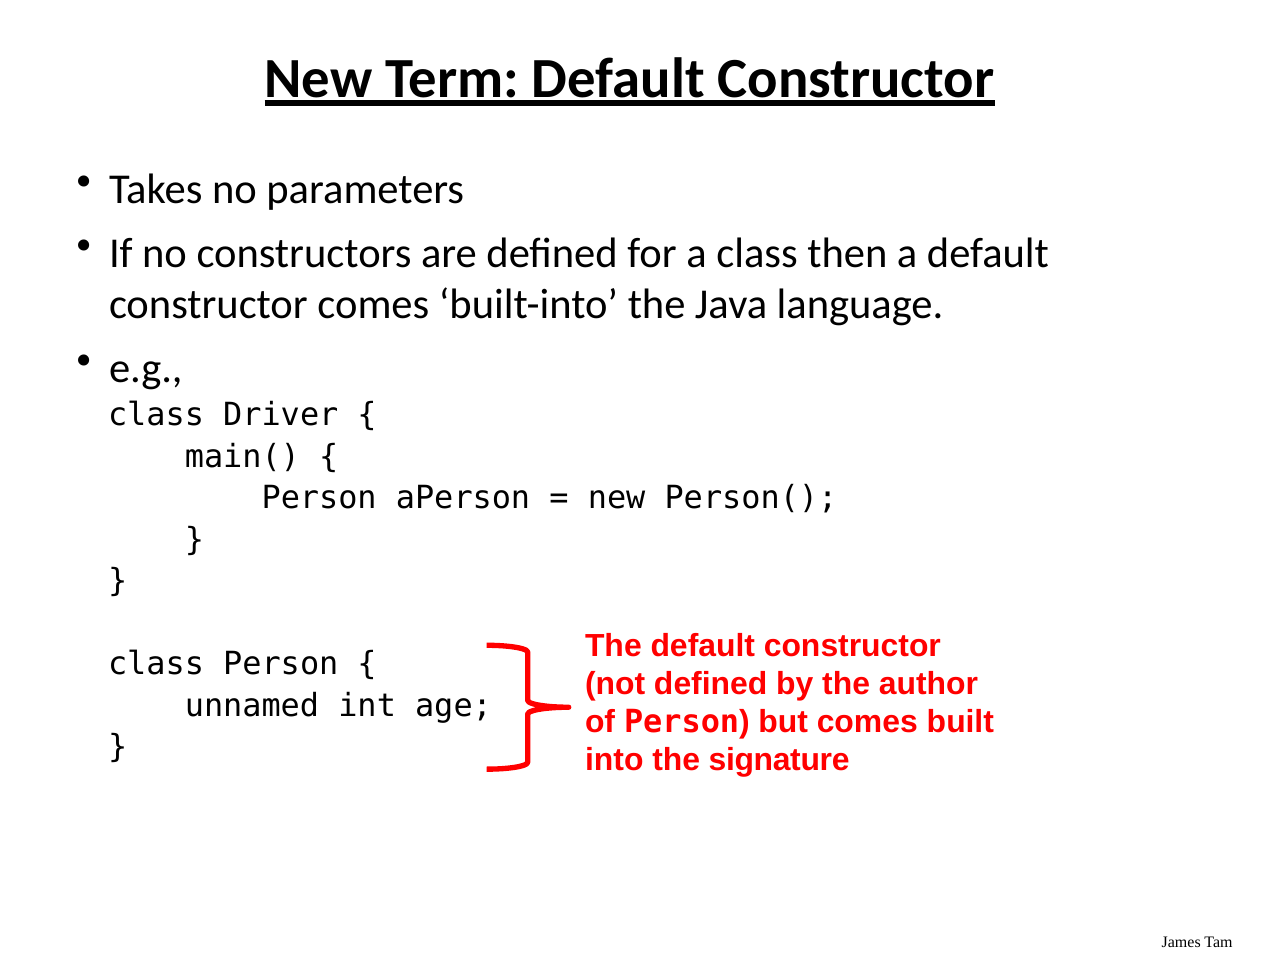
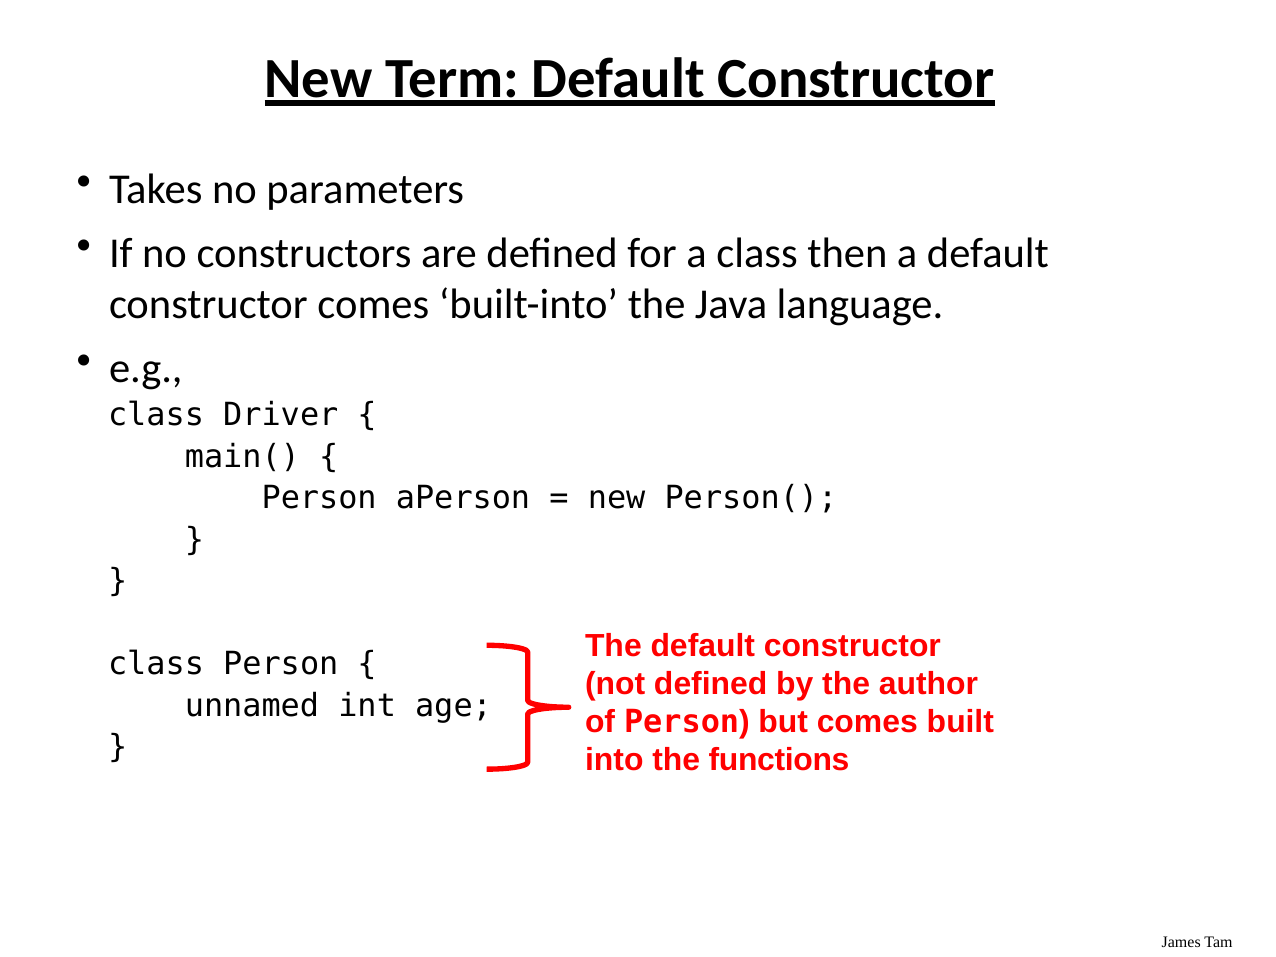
signature: signature -> functions (779, 760)
